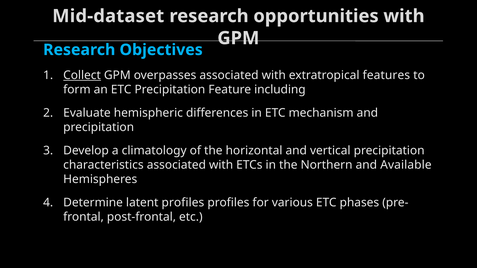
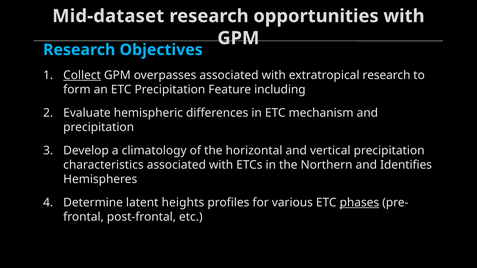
extratropical features: features -> research (386, 75)
Available: Available -> Identifies (406, 165)
latent profiles: profiles -> heights (183, 203)
phases underline: none -> present (359, 203)
